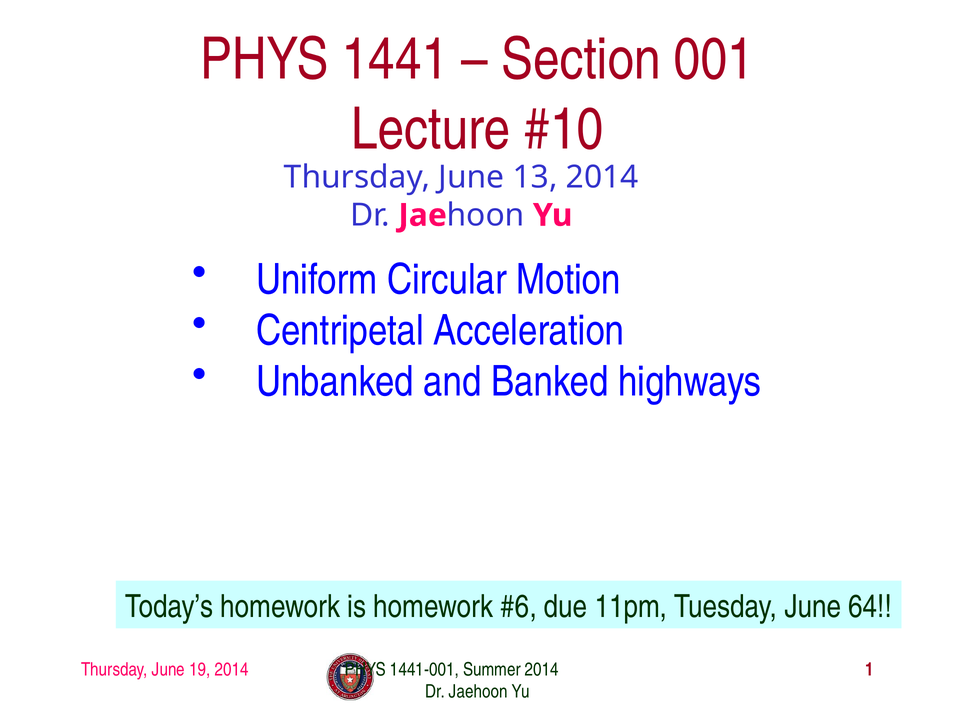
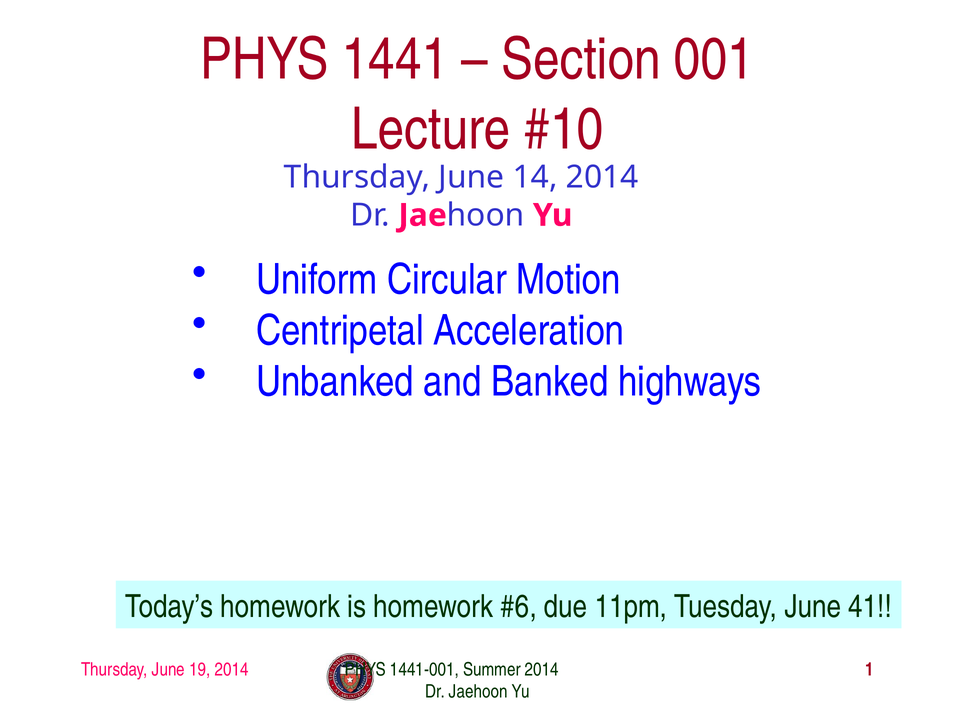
13: 13 -> 14 (535, 177)
64: 64 -> 41 (870, 607)
